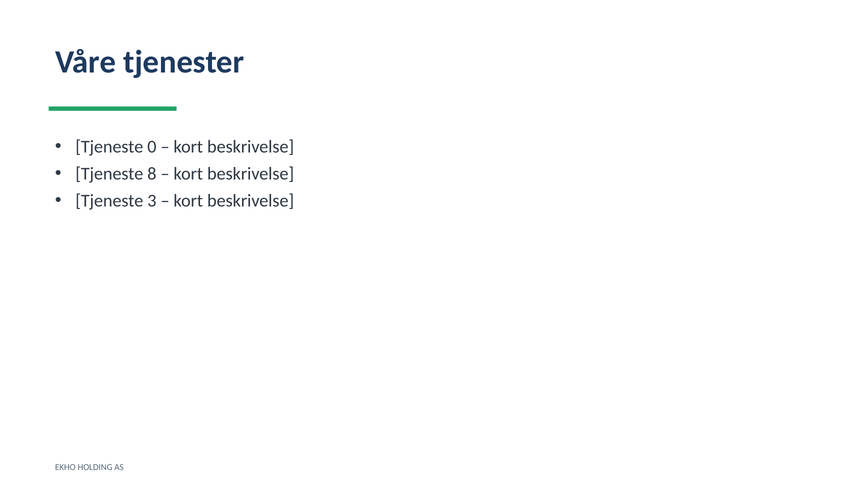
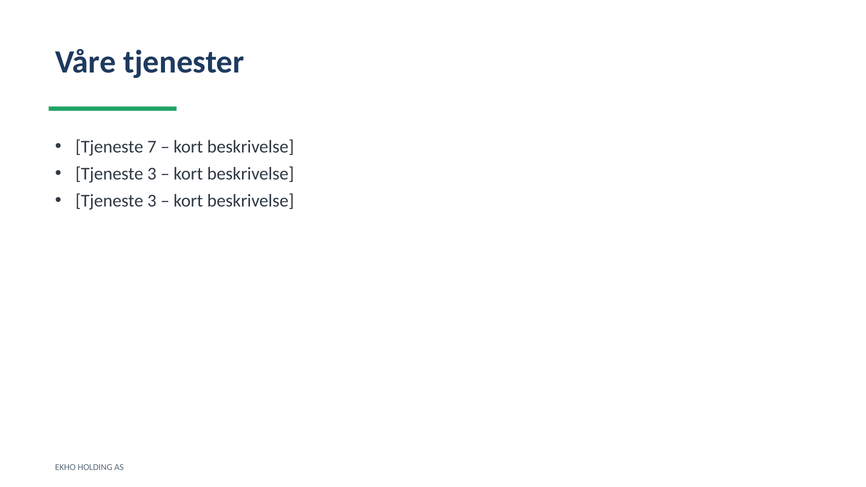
0: 0 -> 7 (152, 147)
8: 8 -> 3 (152, 174)
